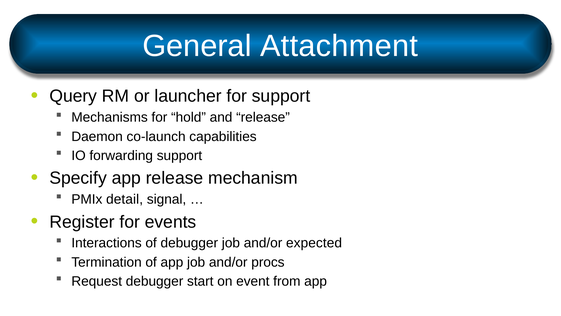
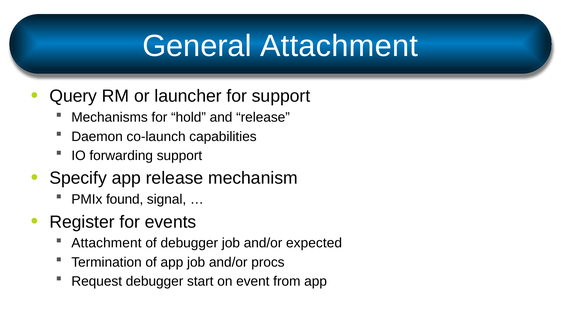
detail: detail -> found (125, 199)
Interactions: Interactions -> Attachment (106, 243)
